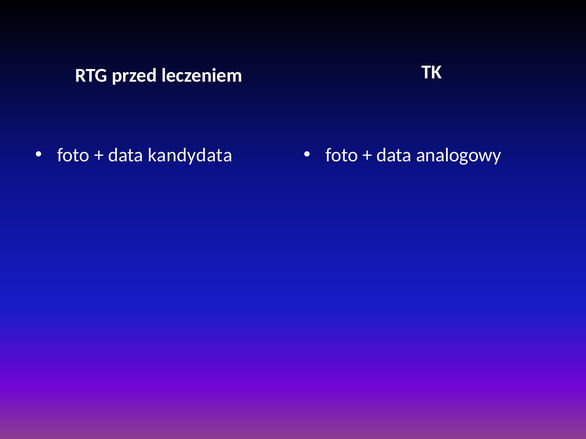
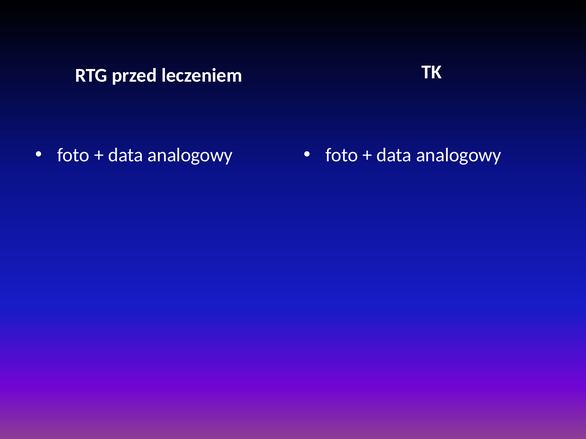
kandydata: kandydata -> analogowy (190, 155)
